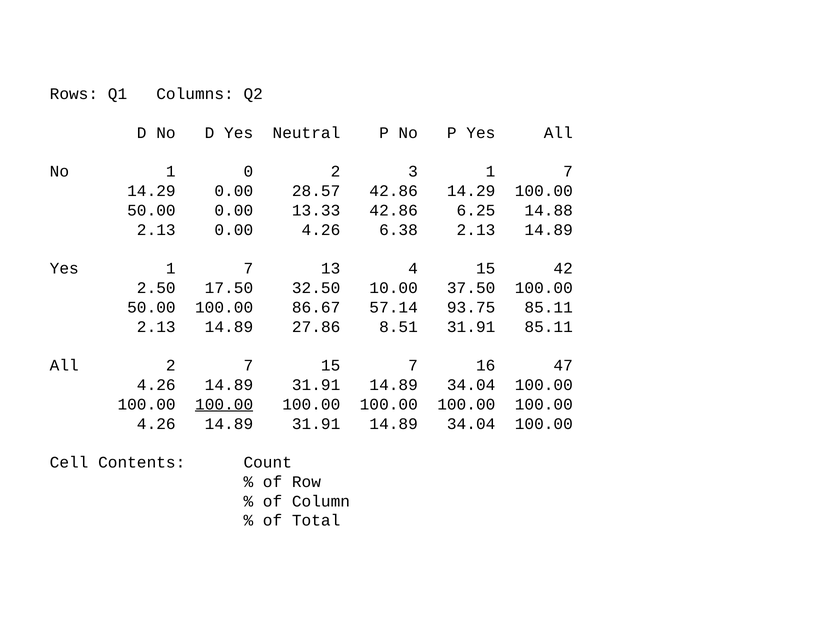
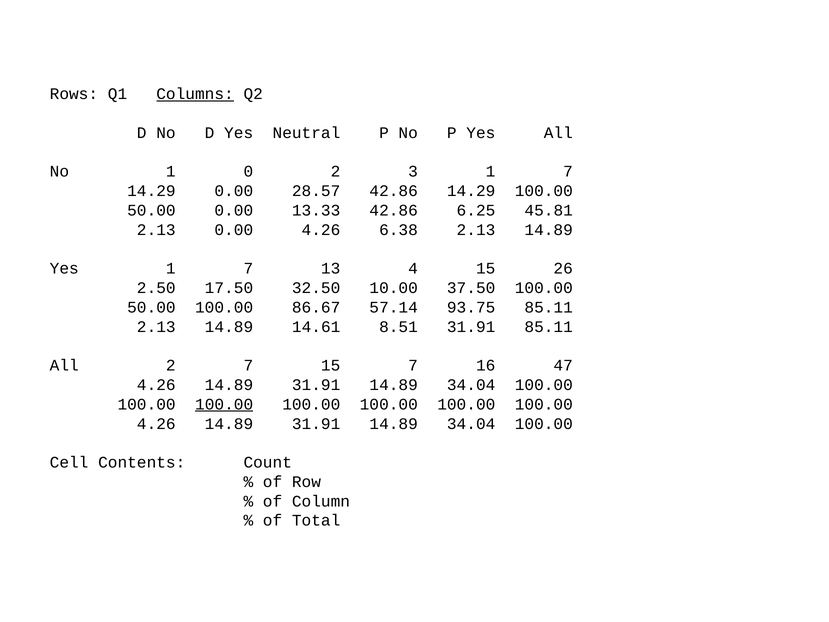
Columns underline: none -> present (195, 94)
14.88: 14.88 -> 45.81 (549, 210)
42: 42 -> 26 (563, 268)
27.86: 27.86 -> 14.61 (316, 327)
